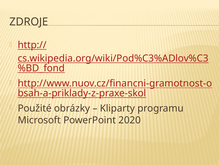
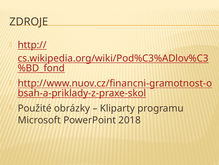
2020: 2020 -> 2018 (130, 120)
